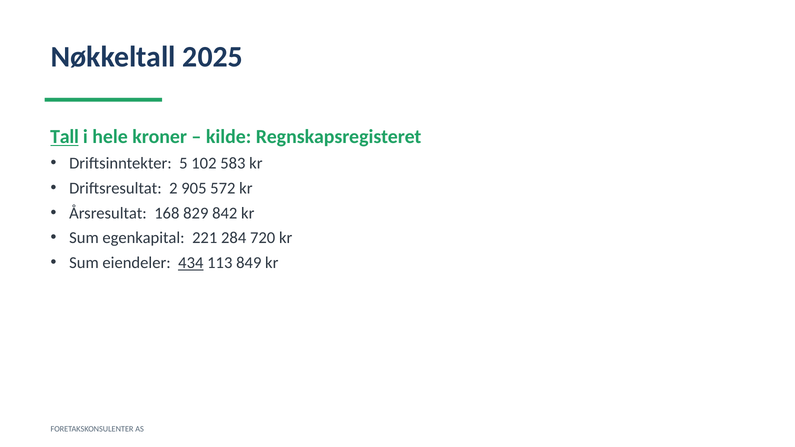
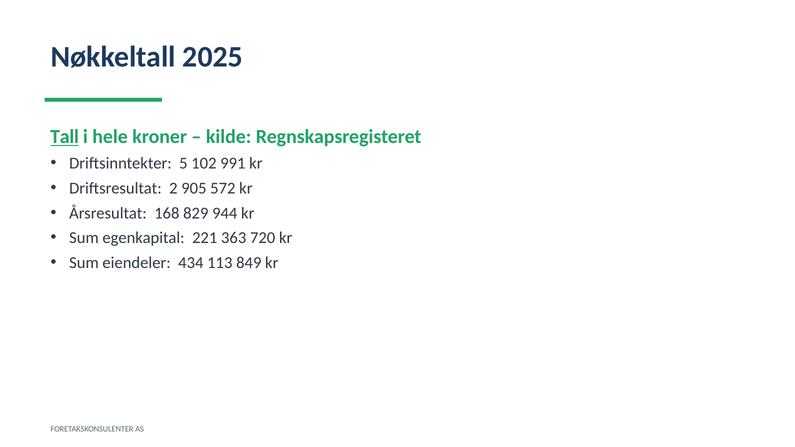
583: 583 -> 991 (233, 163)
842: 842 -> 944 (225, 213)
284: 284 -> 363 (234, 238)
434 underline: present -> none (191, 263)
